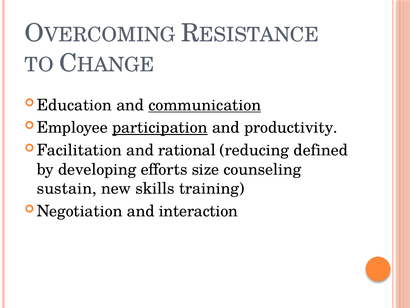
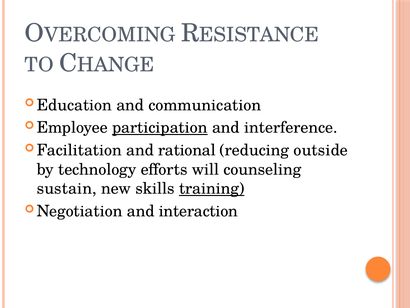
communication underline: present -> none (205, 105)
productivity: productivity -> interference (291, 128)
defined: defined -> outside (321, 150)
developing: developing -> technology (97, 169)
size: size -> will (205, 169)
training underline: none -> present (212, 188)
